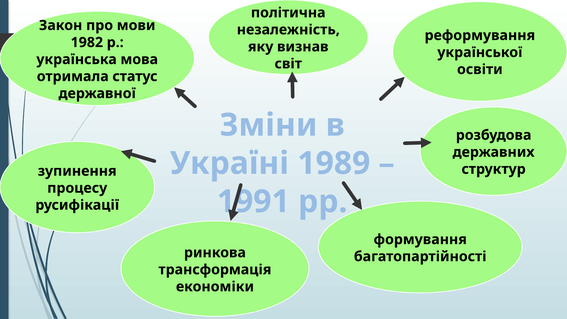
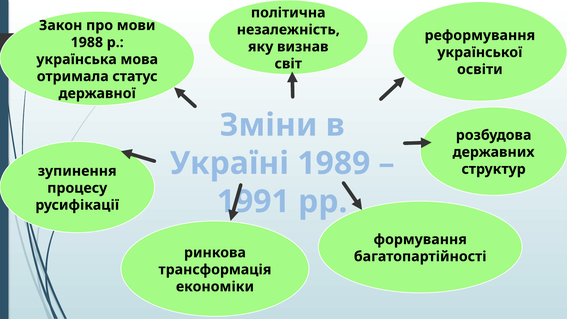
1982: 1982 -> 1988 (87, 42)
